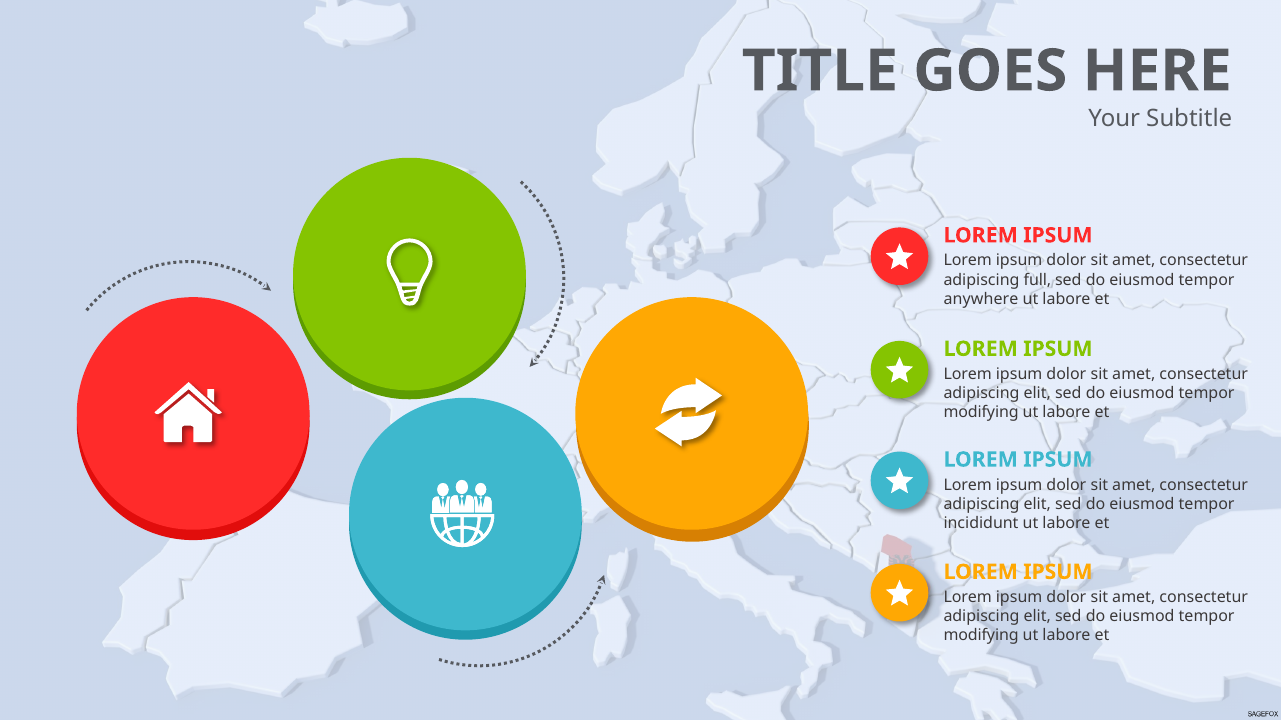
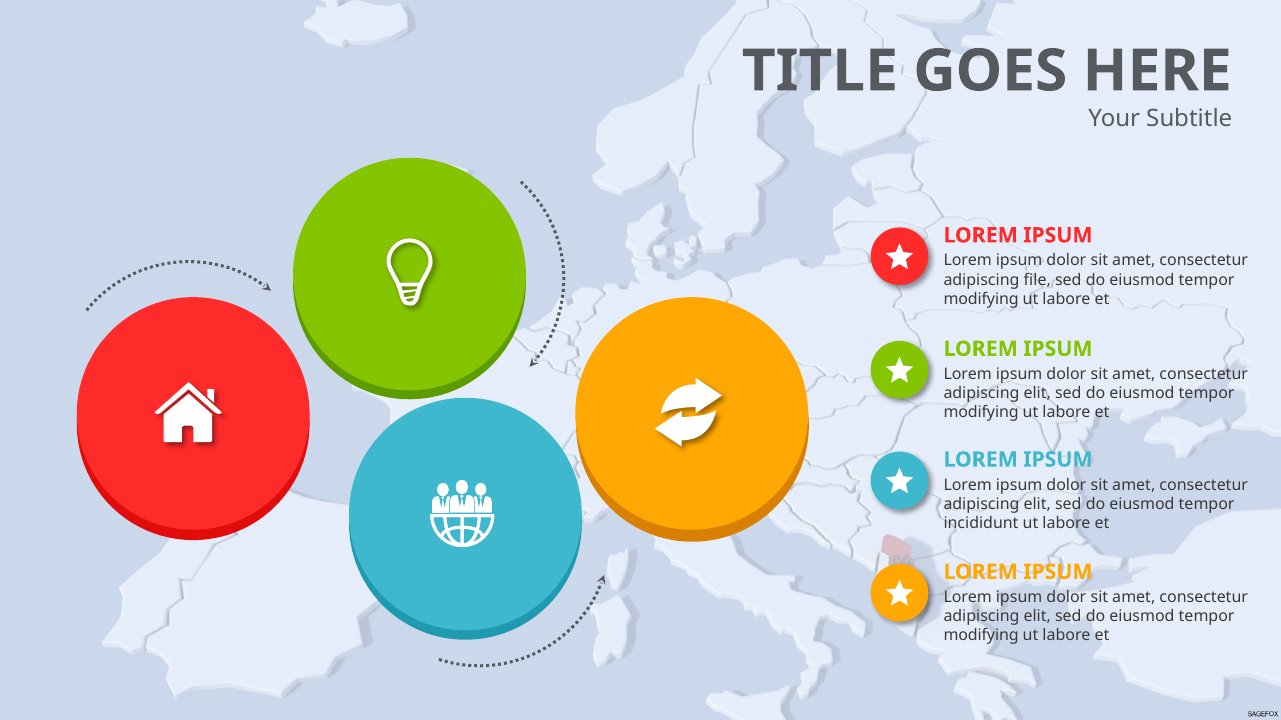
full: full -> file (1037, 280)
anywhere: anywhere -> modifying (981, 299)
